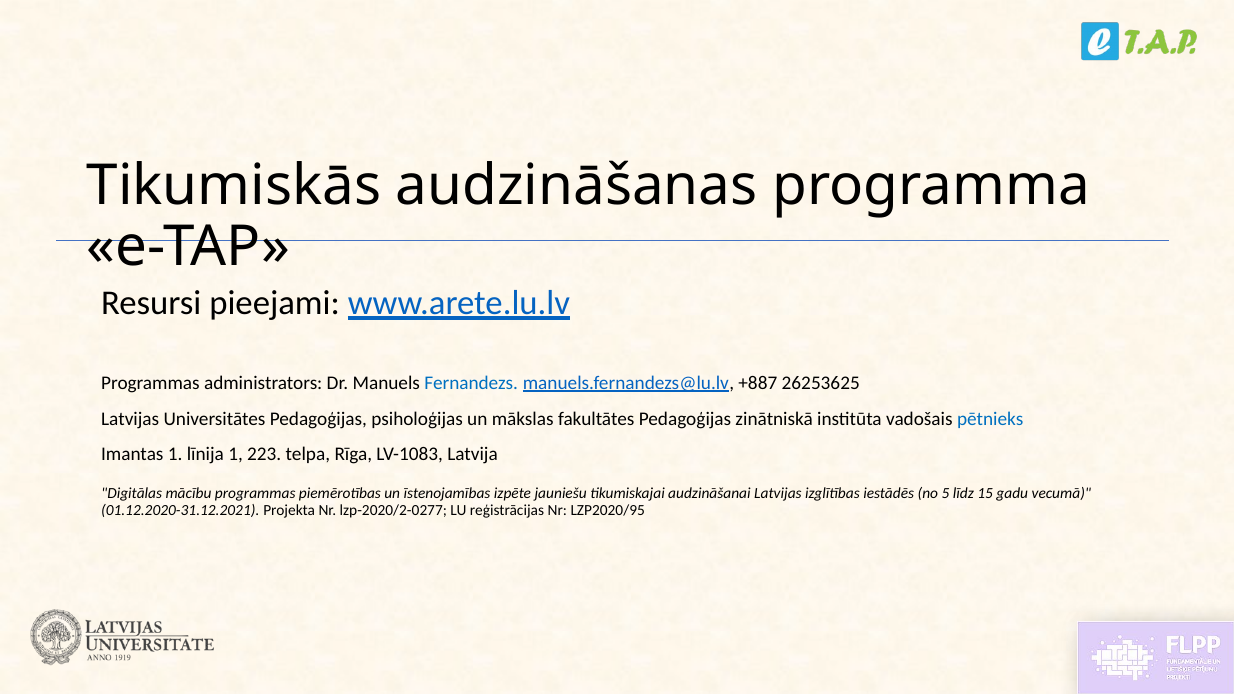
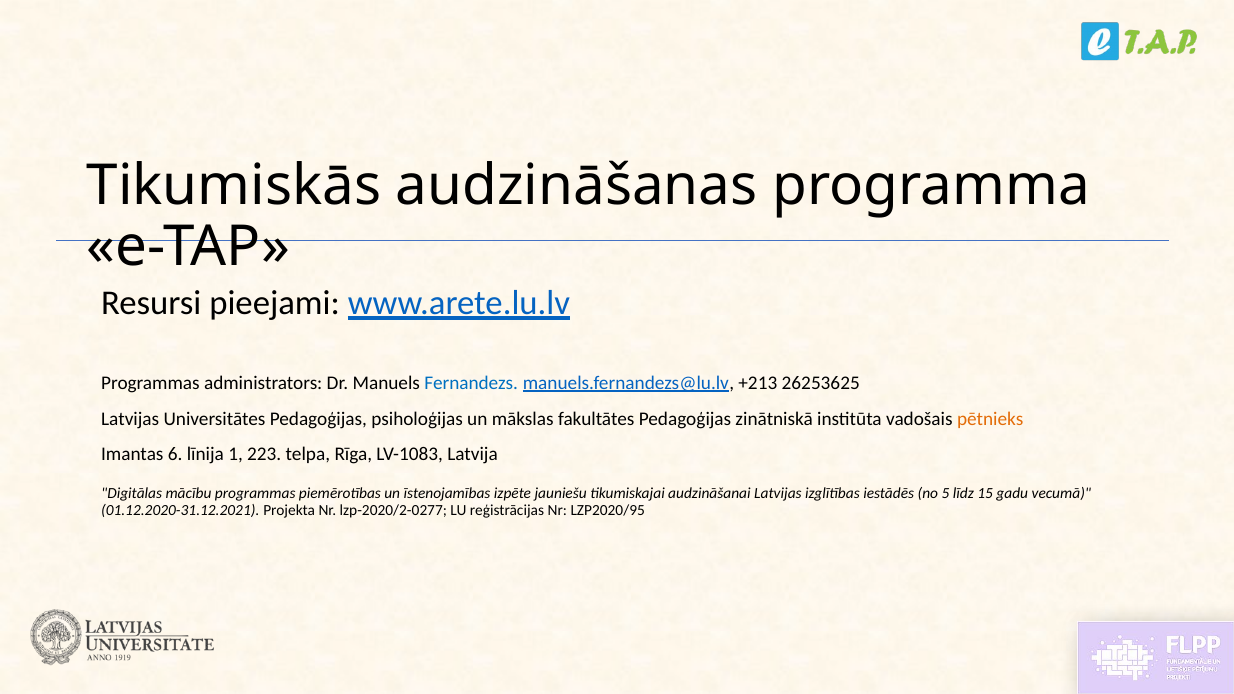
+887: +887 -> +213 (758, 383)
pētnieks colour: blue -> orange (990, 419)
Imantas 1: 1 -> 6 (175, 454)
